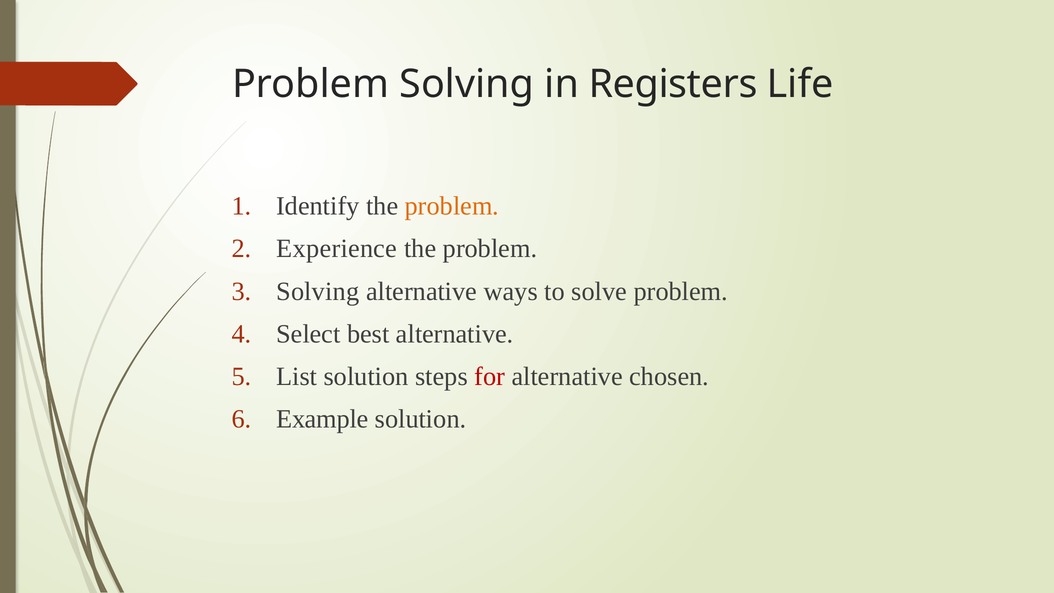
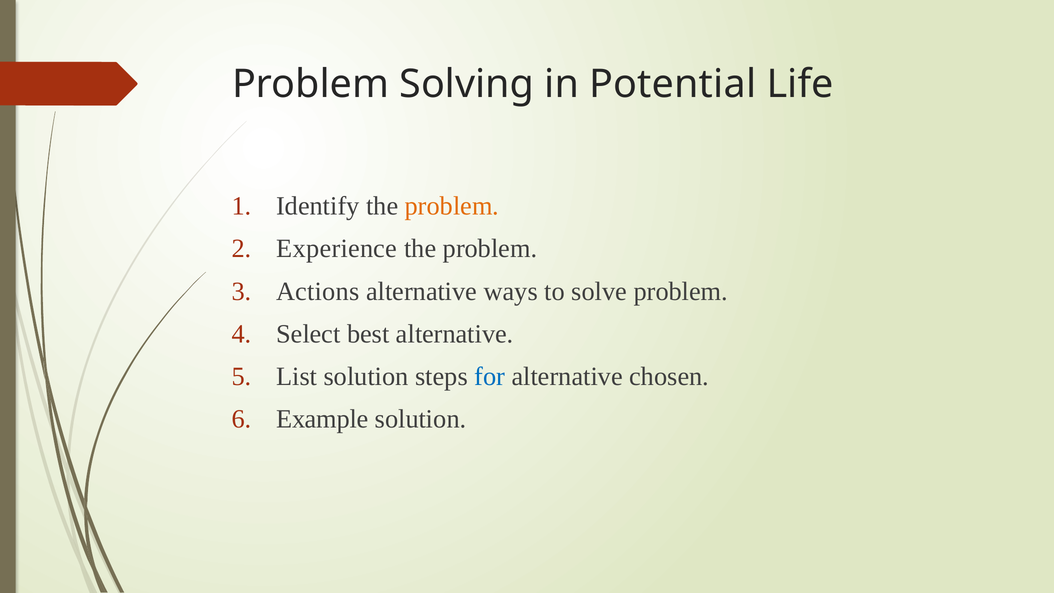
Registers: Registers -> Potential (673, 84)
Solving: Solving -> Actions (318, 291)
for colour: red -> blue (490, 376)
